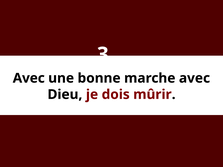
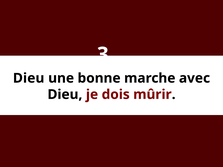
Avec: Avec -> Dieu (29, 78)
